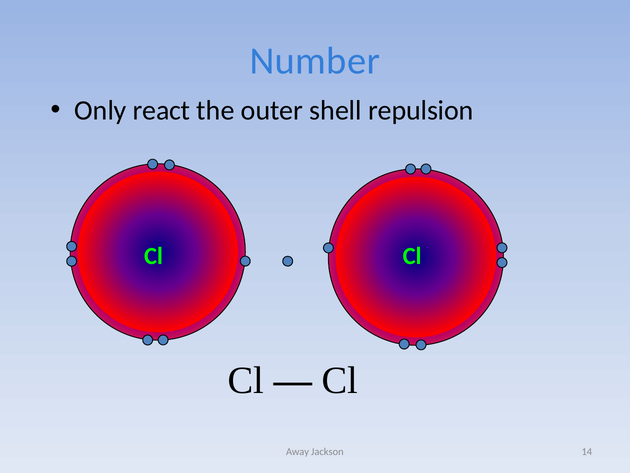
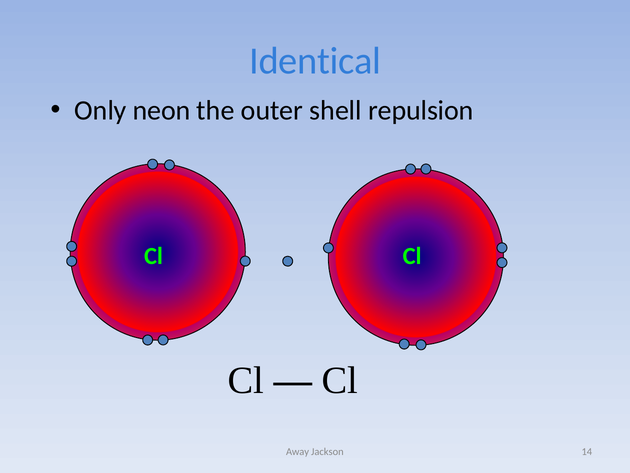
Number: Number -> Identical (315, 61)
react: react -> neon (162, 111)
